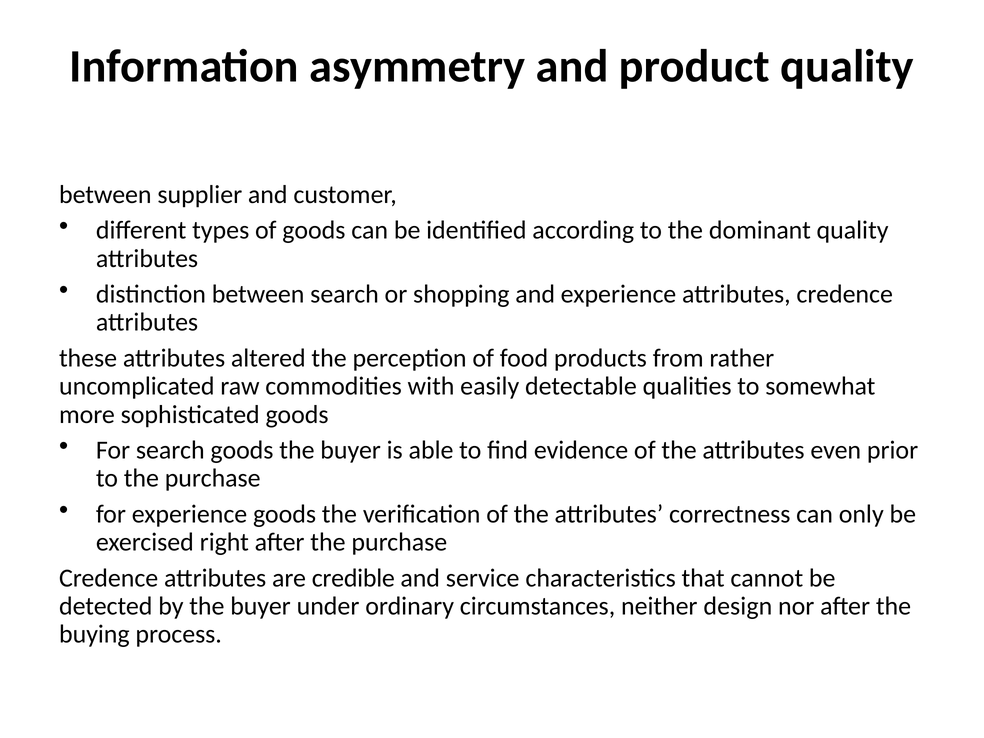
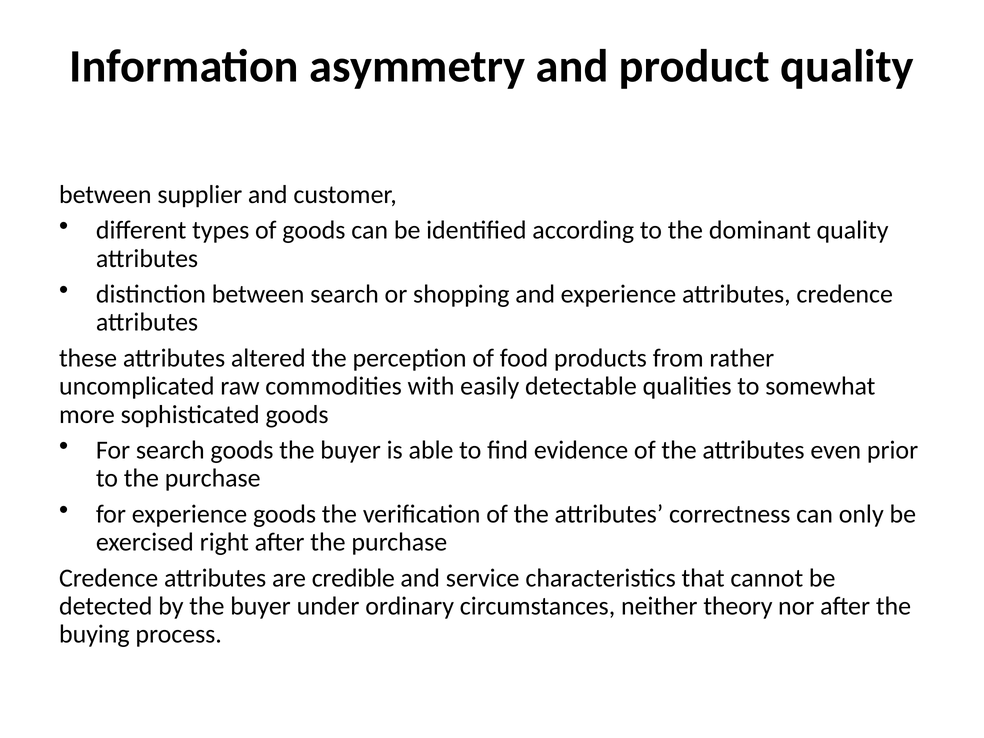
design: design -> theory (738, 606)
